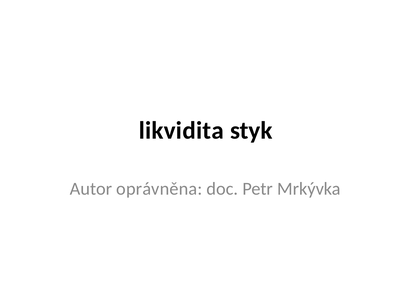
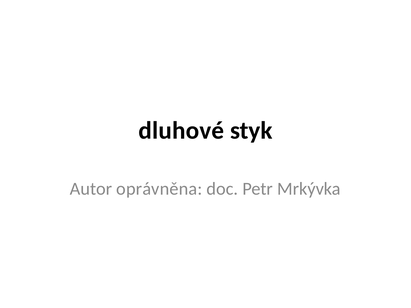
likvidita: likvidita -> dluhové (181, 131)
